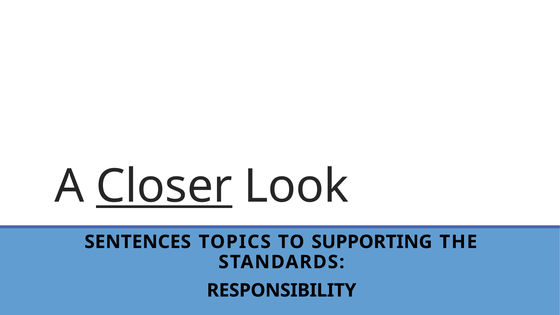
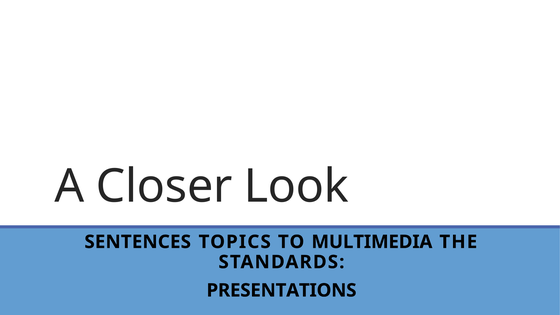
Closer underline: present -> none (164, 187)
SUPPORTING: SUPPORTING -> MULTIMEDIA (372, 242)
RESPONSIBILITY: RESPONSIBILITY -> PRESENTATIONS (282, 290)
